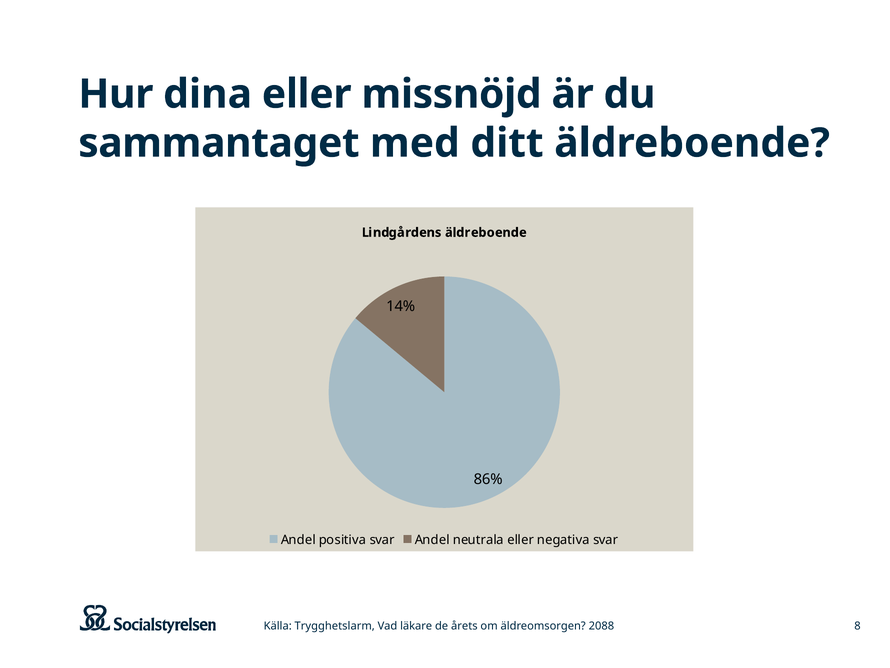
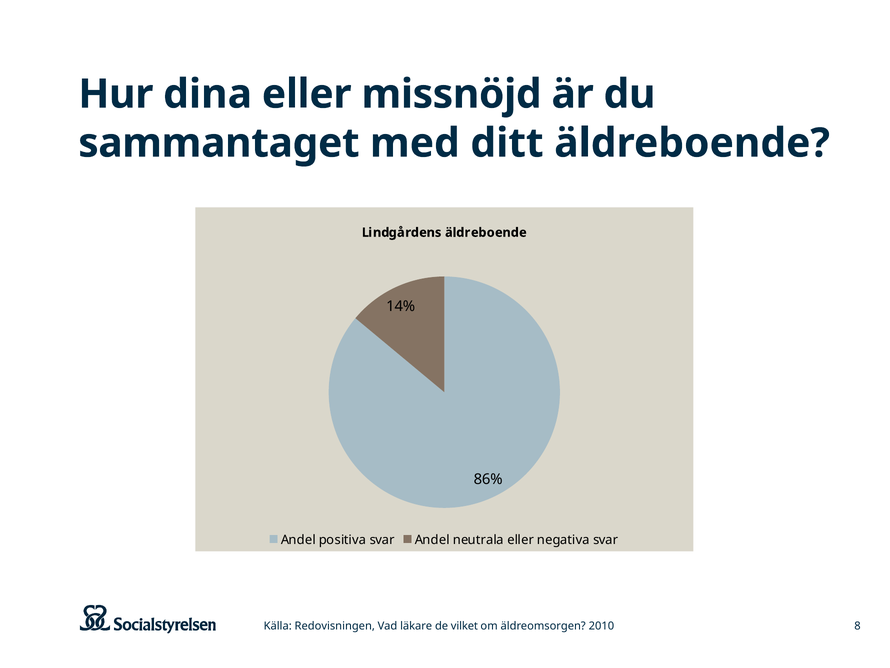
Trygghetslarm: Trygghetslarm -> Redovisningen (335, 626)
årets: årets -> vilket (464, 626)
2088: 2088 -> 2010 (601, 626)
